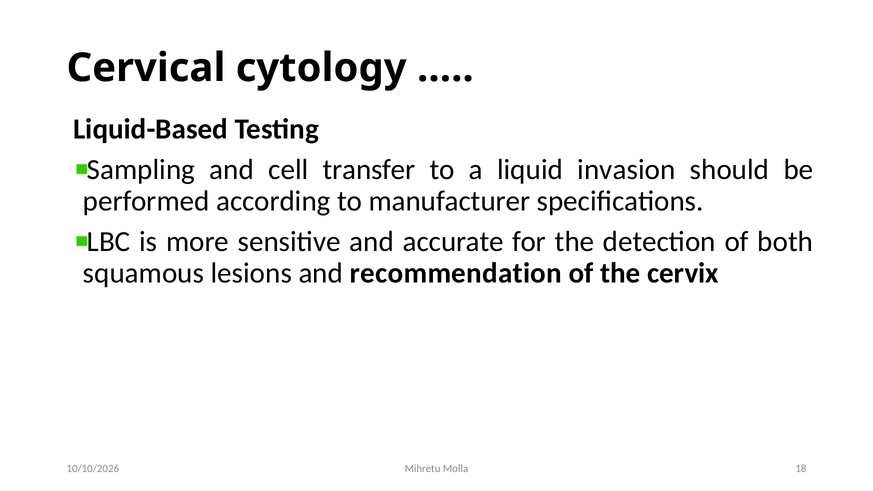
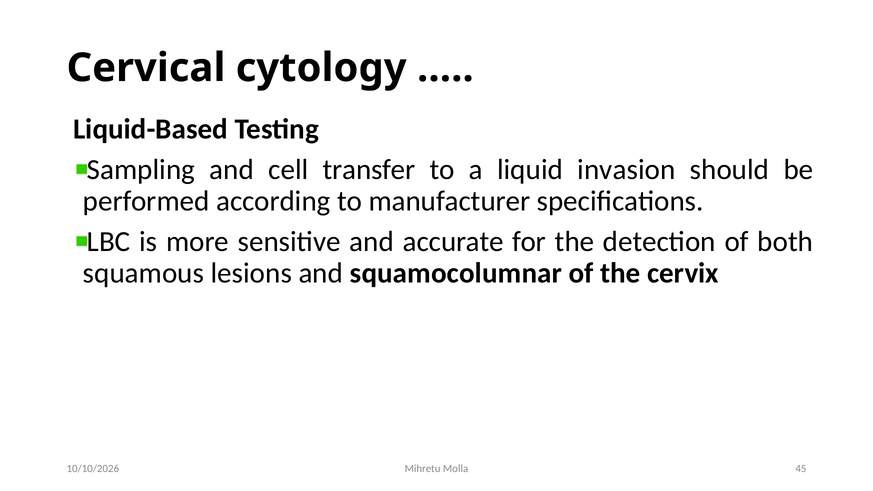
recommendation: recommendation -> squamocolumnar (456, 273)
18: 18 -> 45 (801, 469)
